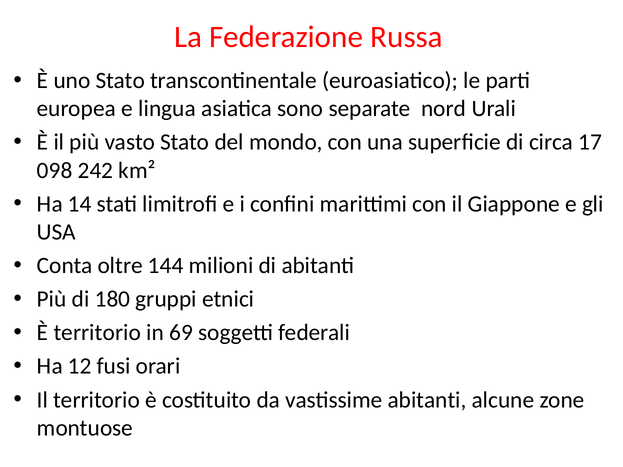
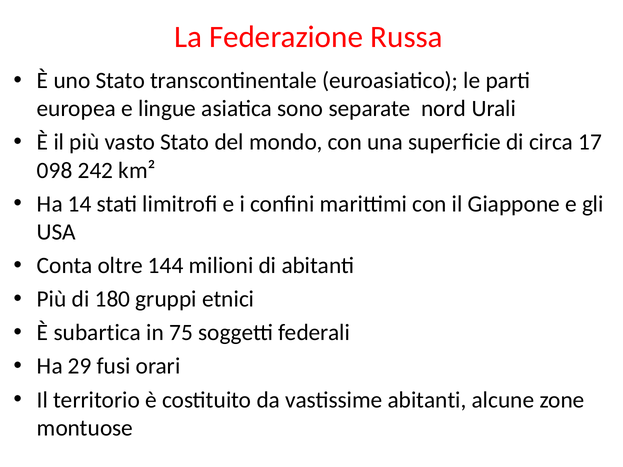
lingua: lingua -> lingue (167, 109)
È territorio: territorio -> subartica (97, 333)
69: 69 -> 75 (181, 333)
12: 12 -> 29 (80, 366)
